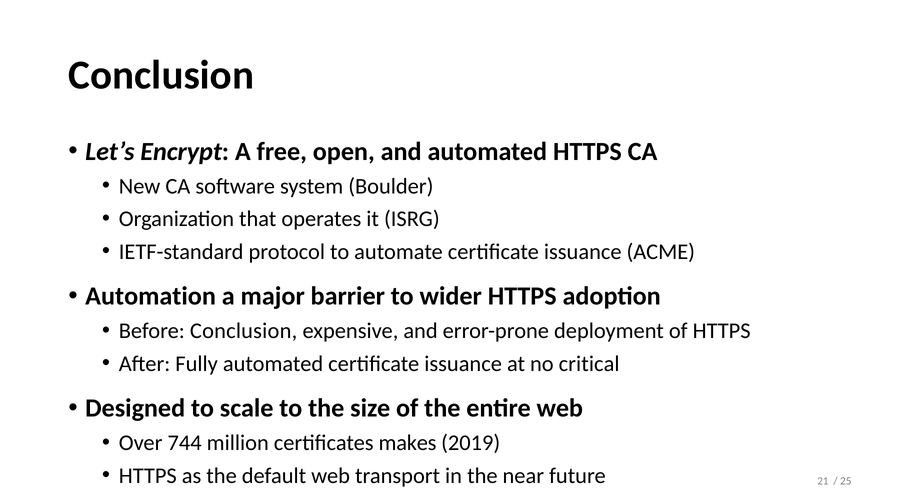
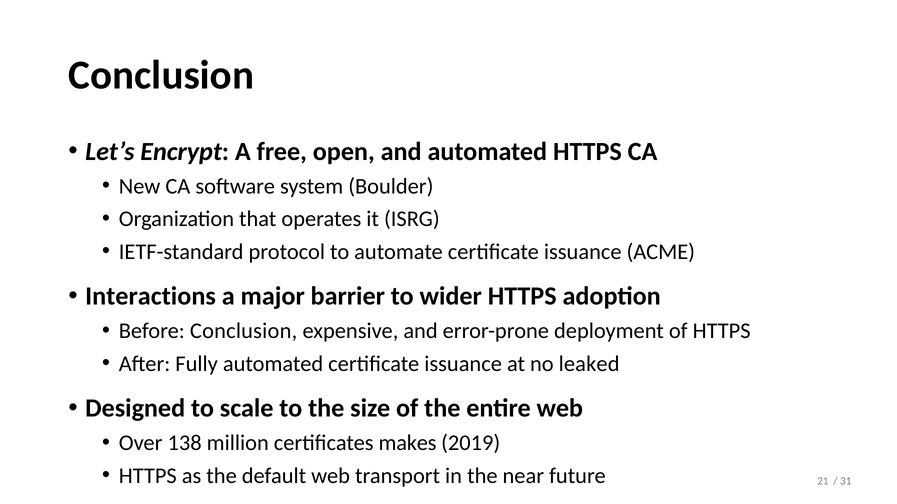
Automation: Automation -> Interactions (151, 297)
critical: critical -> leaked (589, 364)
744: 744 -> 138 (185, 444)
25: 25 -> 31 (846, 482)
